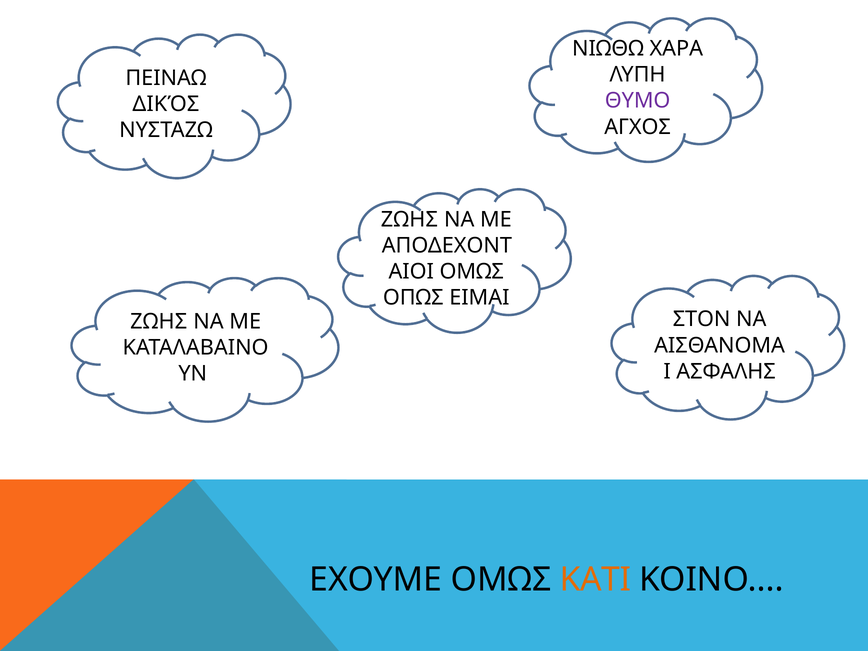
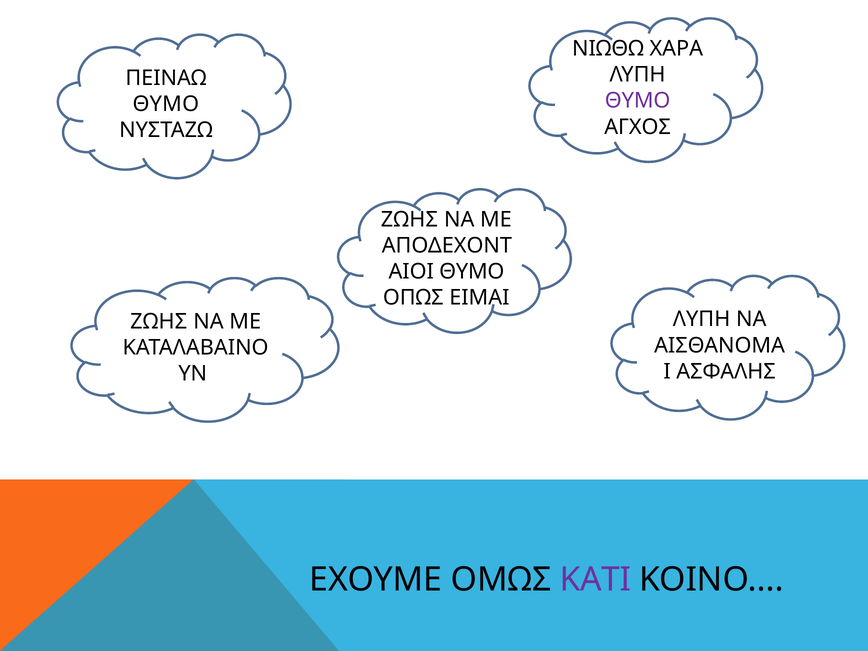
ΔΙΚΌΣ: ΔΙΚΌΣ -> ΘΥΜΟ (166, 104)
ΟΜΩΣ: ΟΜΩΣ -> ΘΥΜΟ (472, 272)
ΣΤΟΝ: ΣΤΟΝ -> ΛΥΠΗ (702, 319)
ΚΑΤΙ colour: orange -> purple (595, 579)
